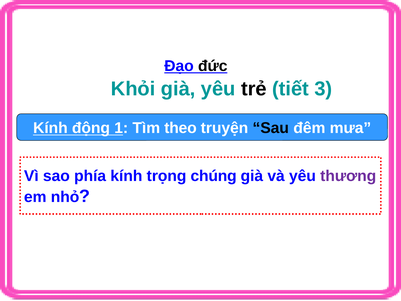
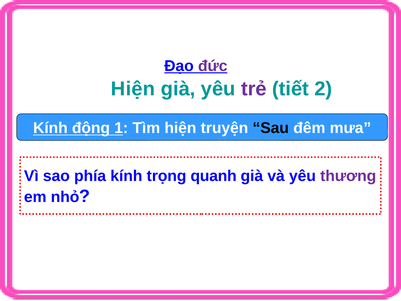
đức colour: black -> purple (213, 66)
Khỏi: Khỏi -> Hiện (133, 89)
trẻ colour: black -> purple (254, 89)
3: 3 -> 2 (323, 89)
Tìm theo: theo -> hiện (180, 128)
chúng: chúng -> quanh (214, 176)
